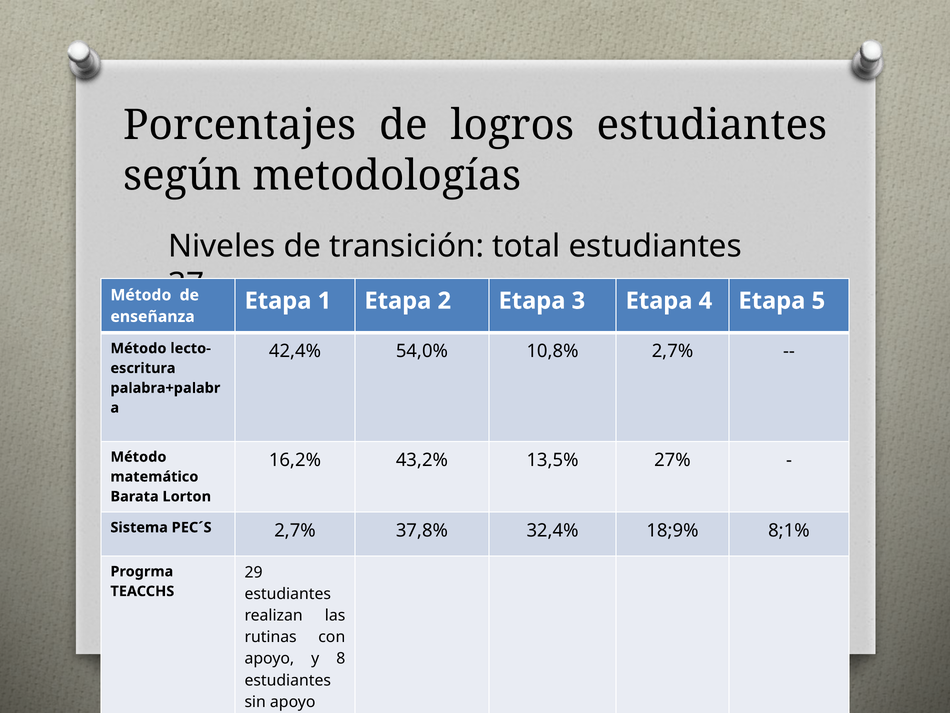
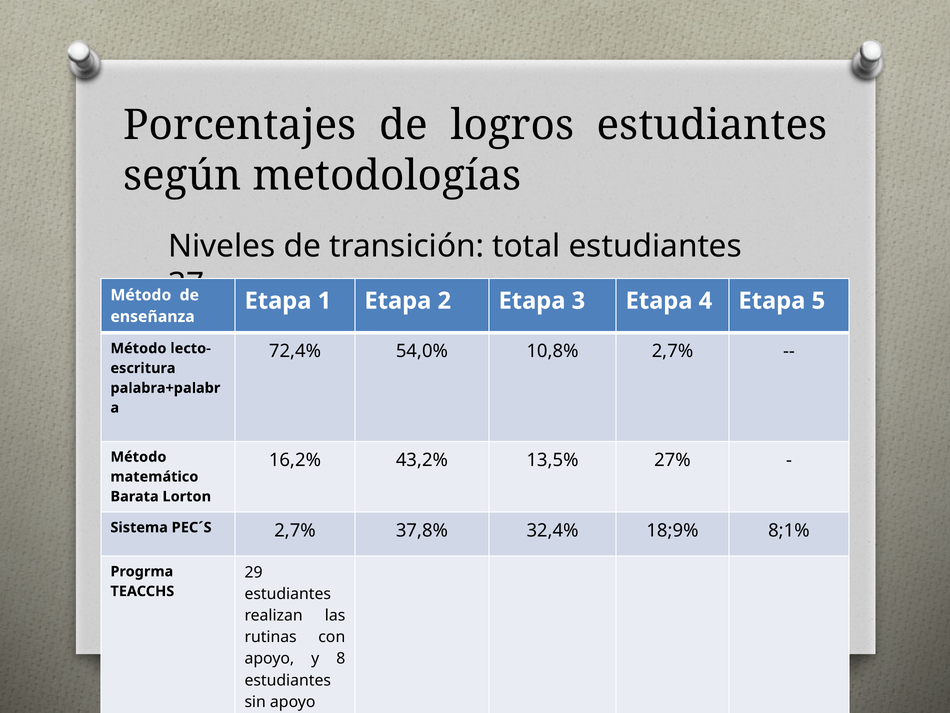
42,4%: 42,4% -> 72,4% (295, 351)
